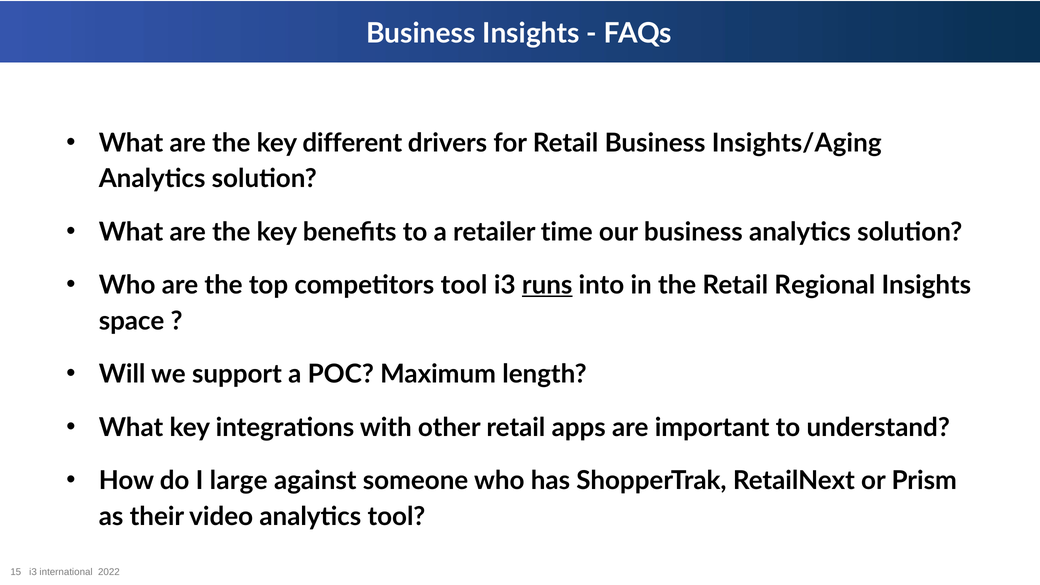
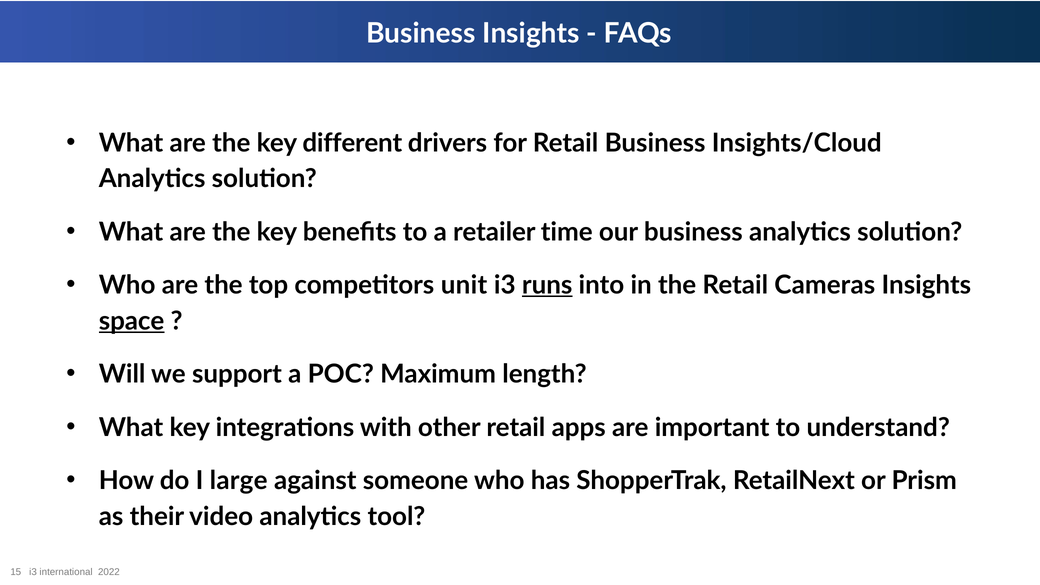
Insights/Aging: Insights/Aging -> Insights/Cloud (797, 143)
competitors tool: tool -> unit (464, 285)
Regional: Regional -> Cameras (825, 285)
space underline: none -> present (132, 321)
